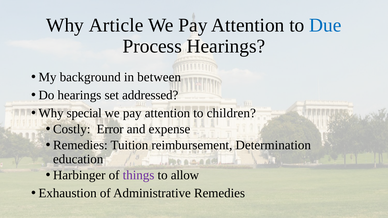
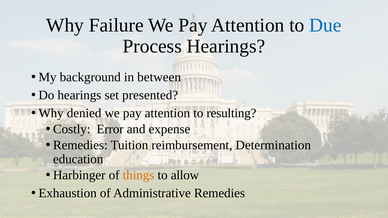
Article: Article -> Failure (116, 25)
addressed: addressed -> presented (150, 95)
special: special -> denied (84, 113)
children: children -> resulting (231, 113)
things colour: purple -> orange (139, 175)
